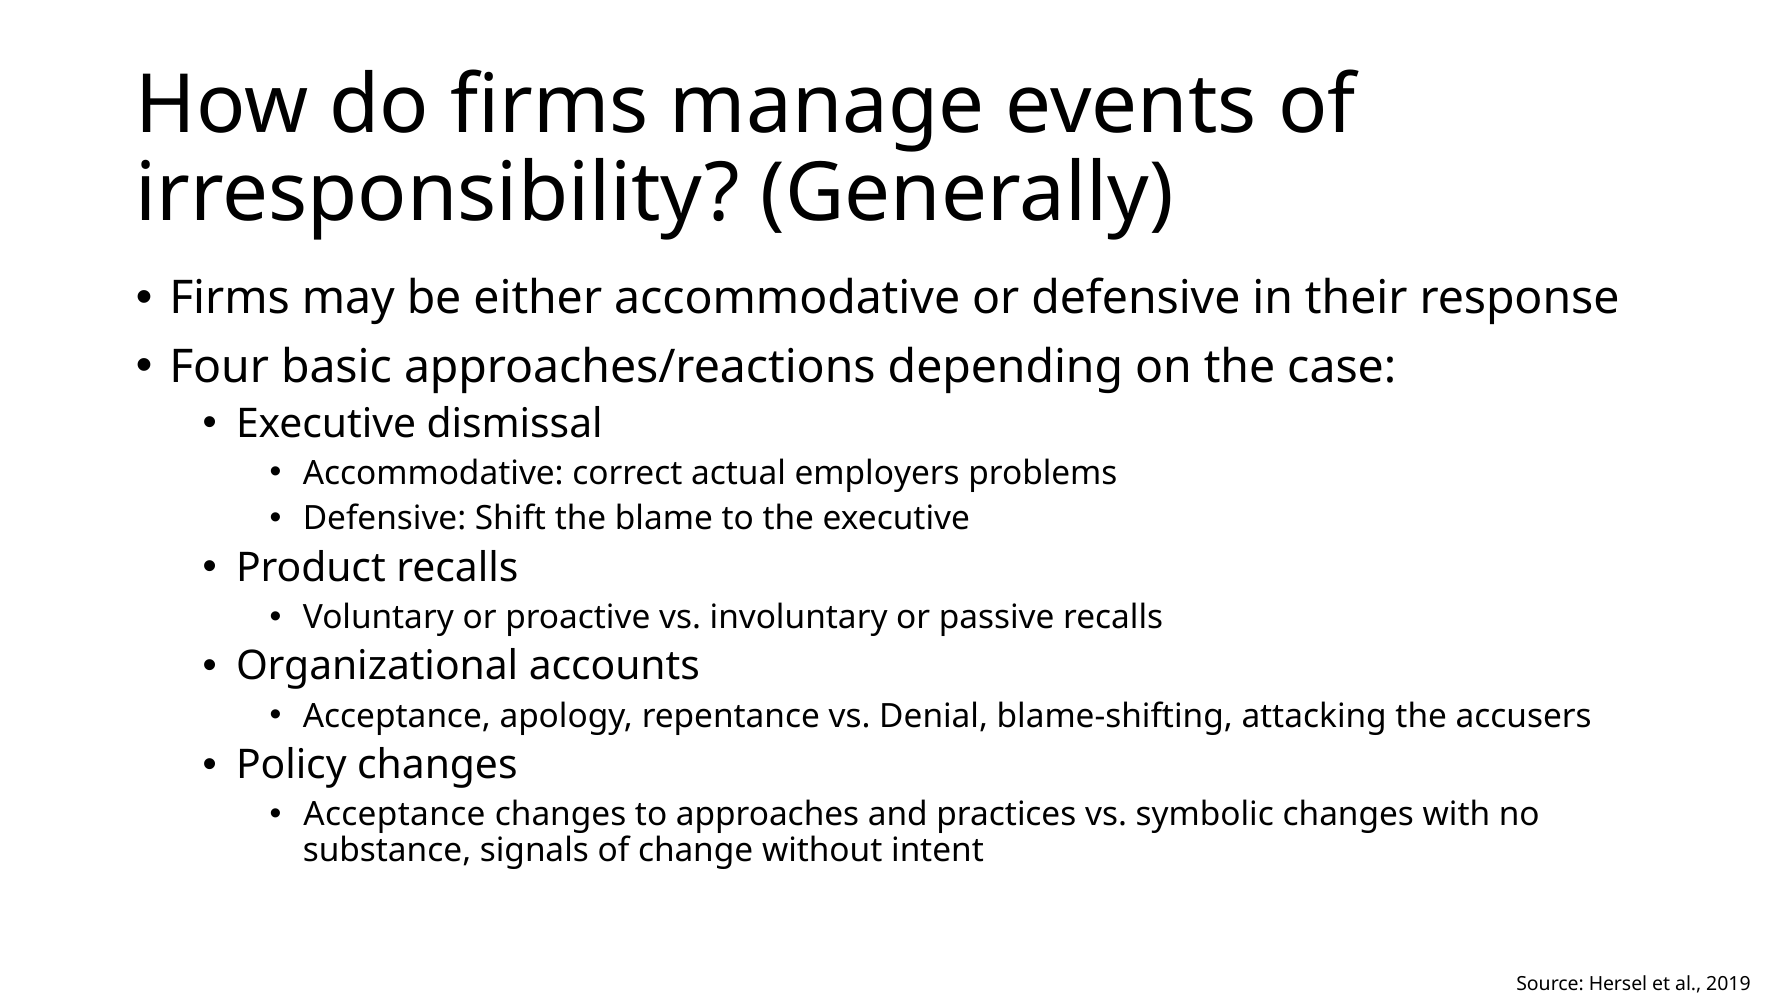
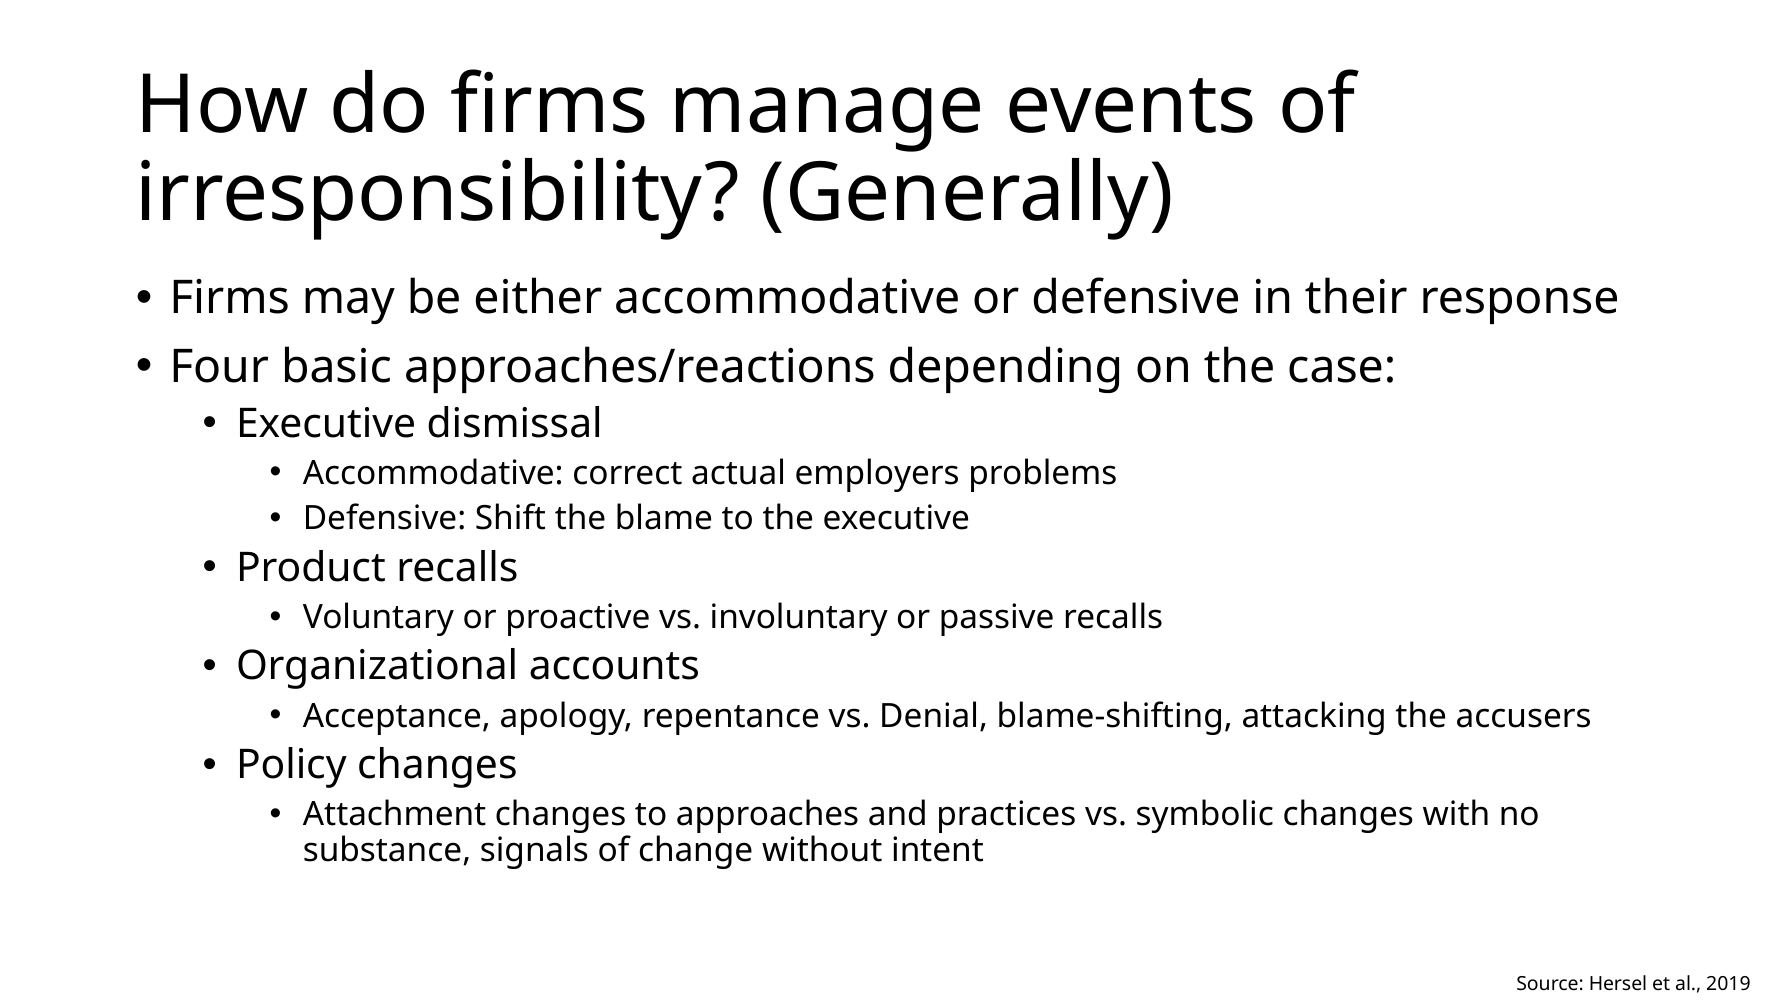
Acceptance: Acceptance -> Attachment (395, 814)
